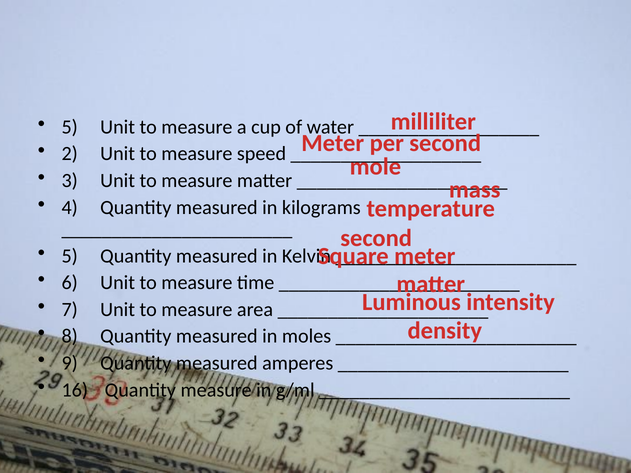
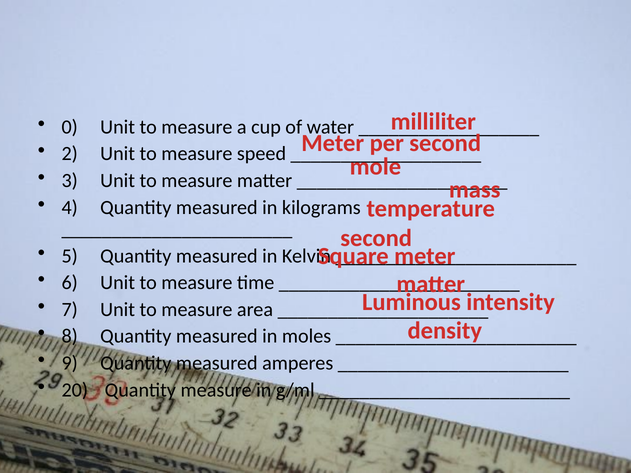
5: 5 -> 0 (70, 127)
16: 16 -> 20 (75, 390)
